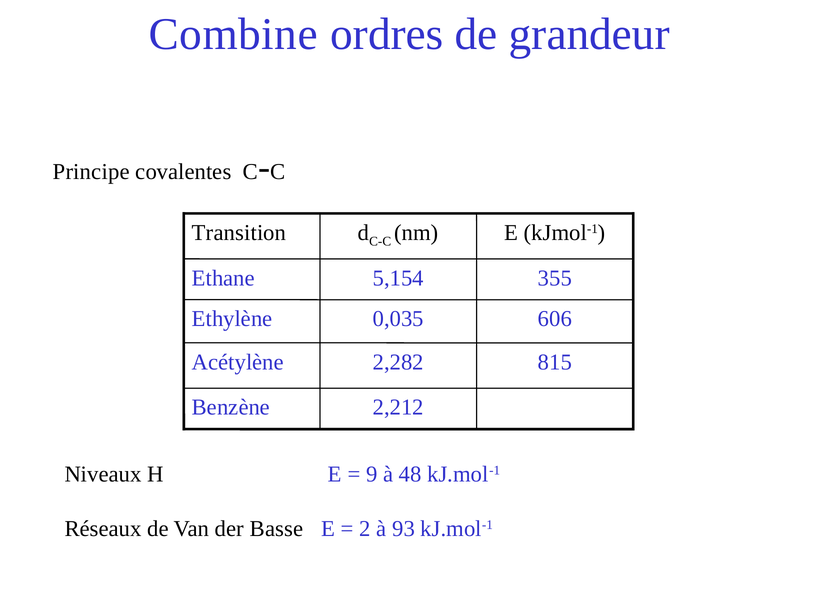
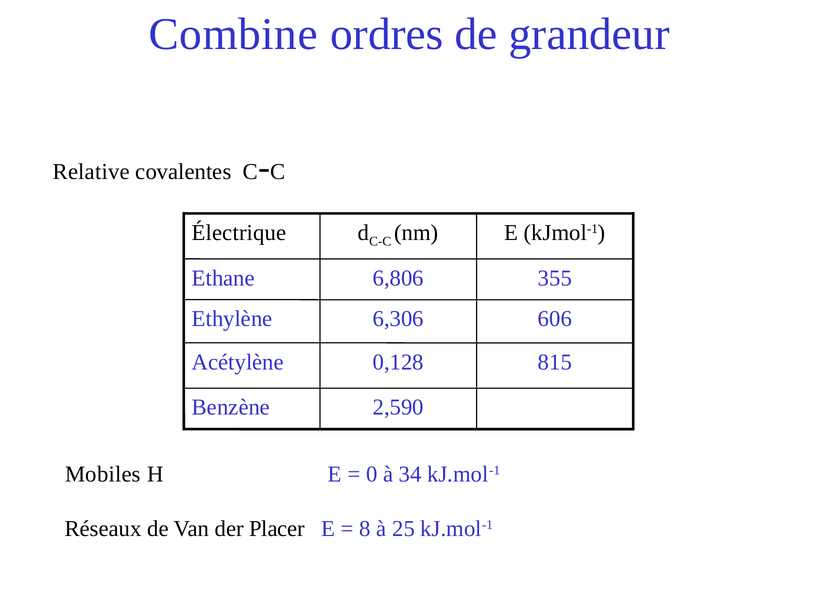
Principe: Principe -> Relative (91, 172)
Transition: Transition -> Électrique (239, 233)
5,154: 5,154 -> 6,806 (398, 278)
0,035: 0,035 -> 6,306 (398, 319)
2,282: 2,282 -> 0,128 (398, 362)
2,212: 2,212 -> 2,590 (398, 407)
Niveaux: Niveaux -> Mobiles (103, 474)
9: 9 -> 0 (372, 474)
48: 48 -> 34 (410, 474)
Basse: Basse -> Placer (277, 528)
2: 2 -> 8 (365, 528)
93: 93 -> 25 (404, 528)
